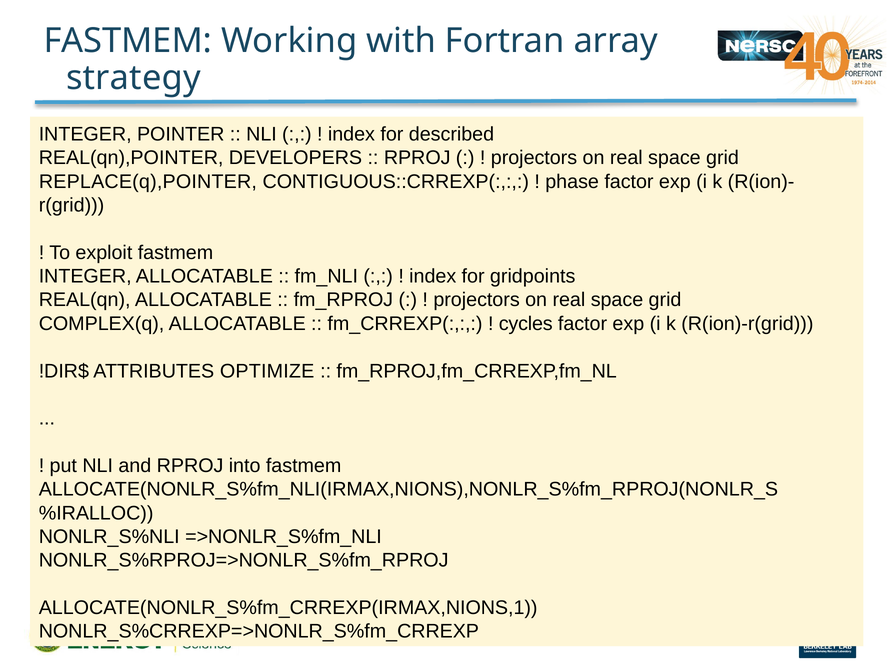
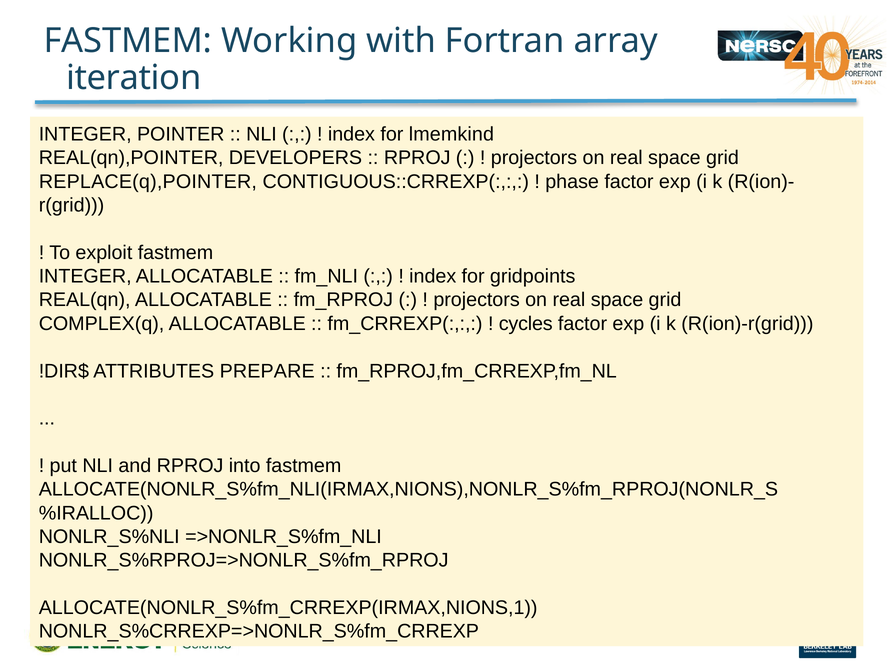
strategy: strategy -> iteration (134, 78)
described: described -> lmemkind (451, 134)
OPTIMIZE: OPTIMIZE -> PREPARE (267, 371)
